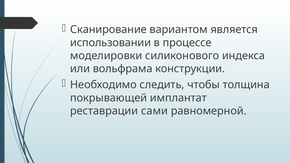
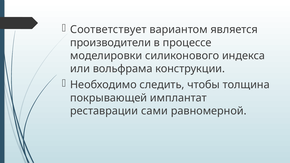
Сканирование: Сканирование -> Соответствует (108, 30)
использовании: использовании -> производители (111, 43)
